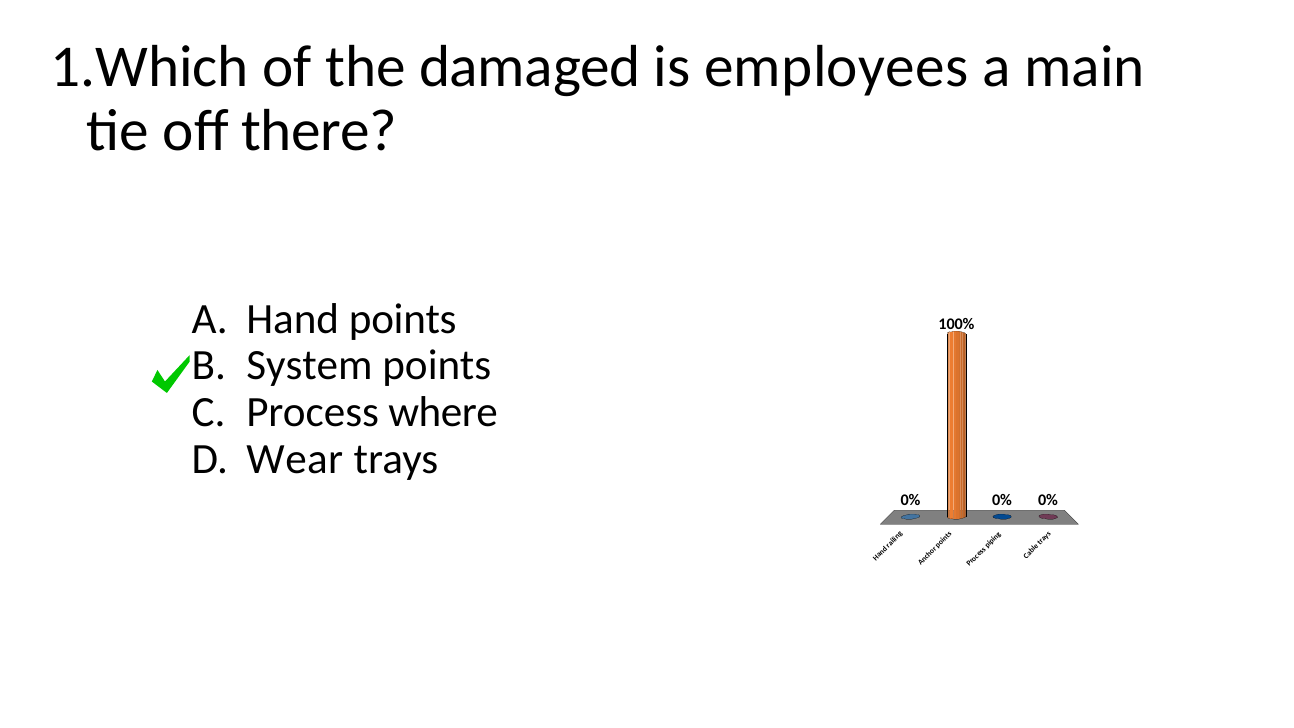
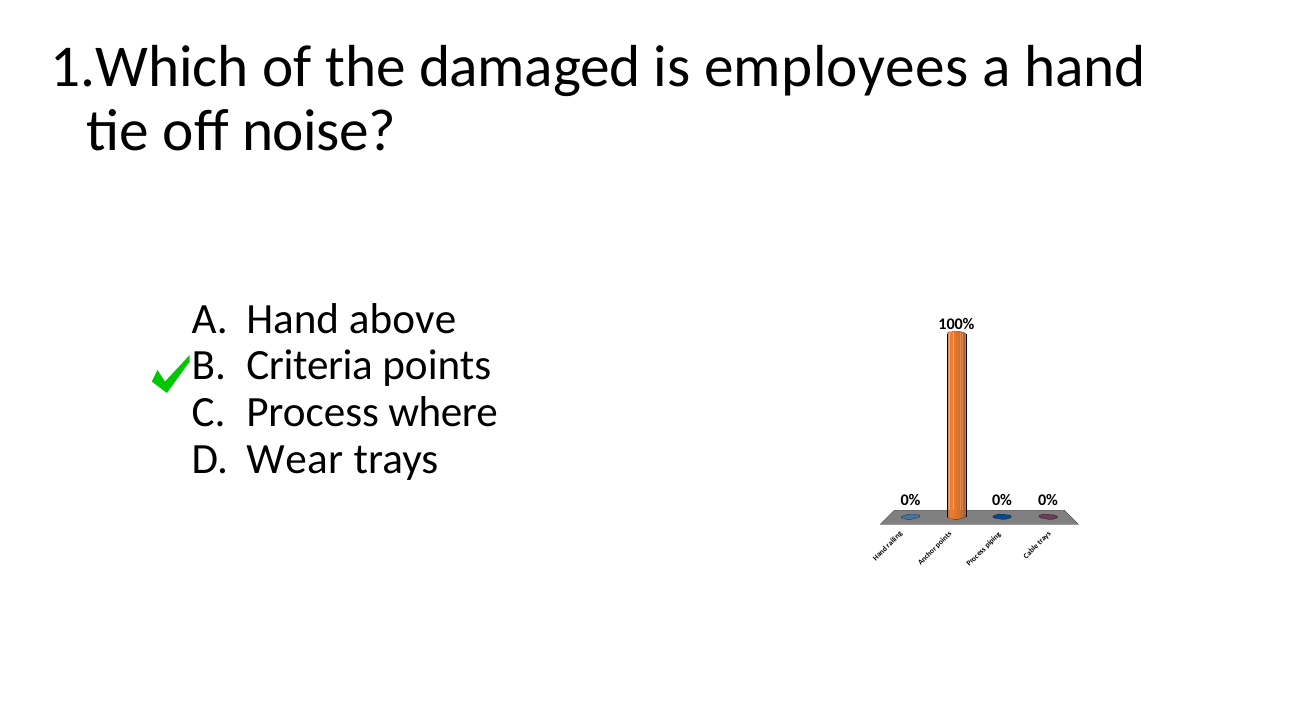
main: main -> hand (1085, 67)
there: there -> noise (319, 131)
Hand points: points -> above (403, 319)
System: System -> Criteria (310, 366)
